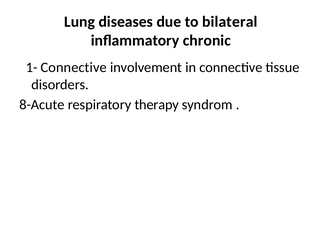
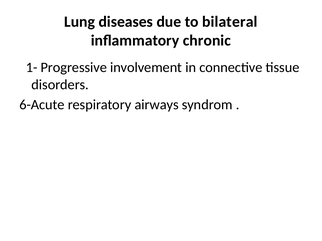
1- Connective: Connective -> Progressive (74, 68)
8-Acute: 8-Acute -> 6-Acute (42, 105)
therapy: therapy -> airways (157, 105)
